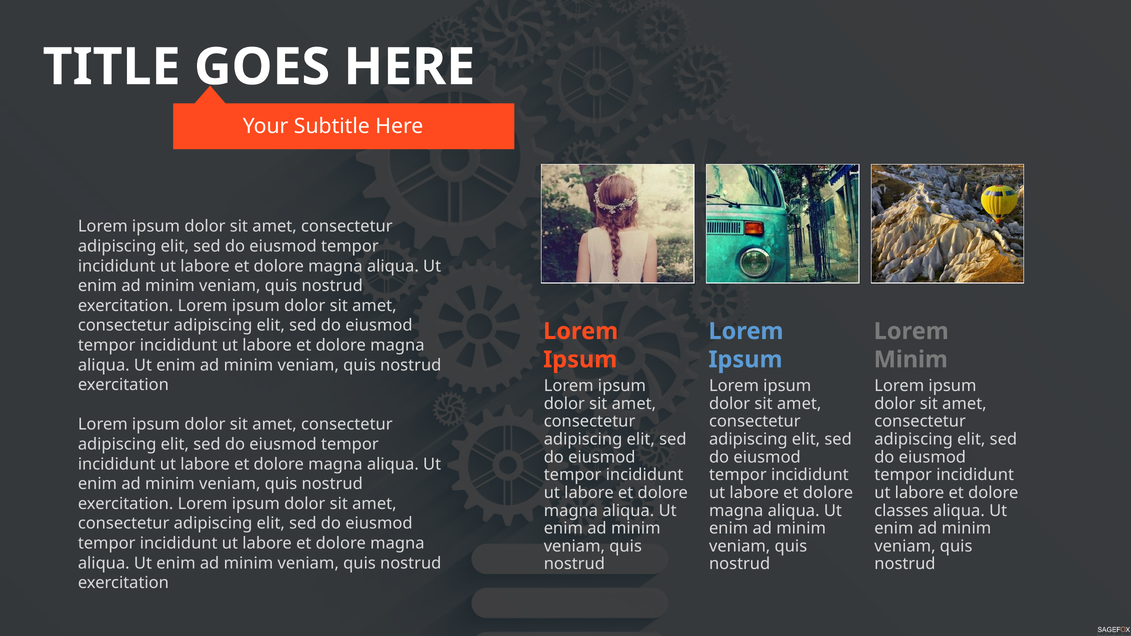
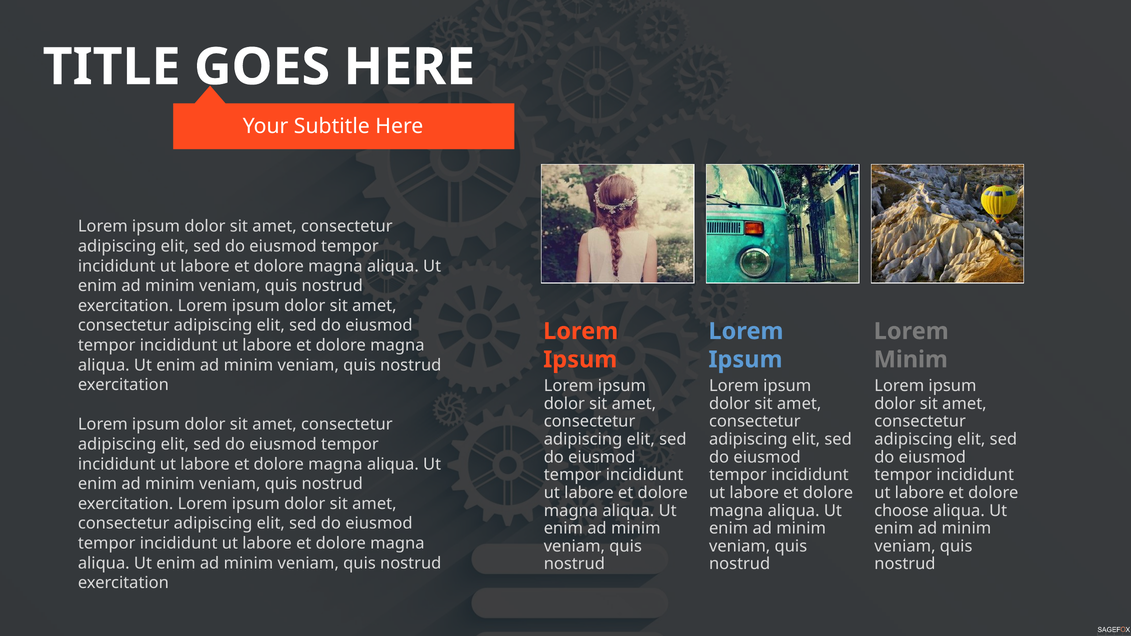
classes: classes -> choose (902, 511)
